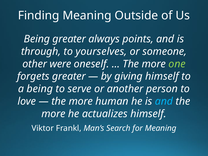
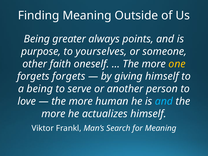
through: through -> purpose (41, 51)
were: were -> faith (60, 64)
one colour: light green -> yellow (177, 64)
forgets greater: greater -> forgets (69, 76)
